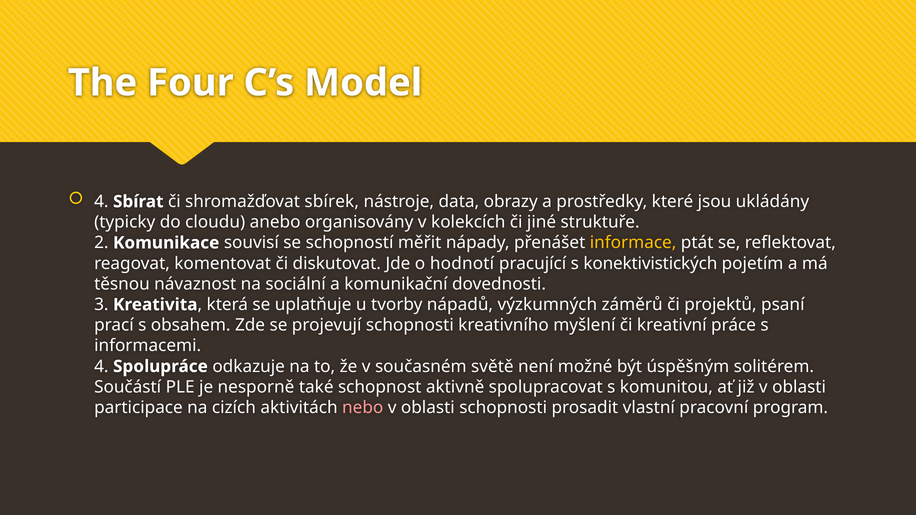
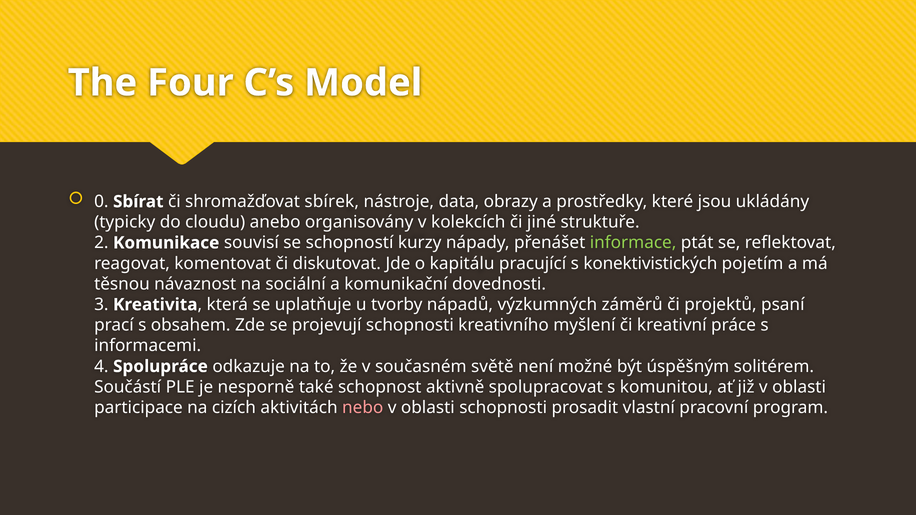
4: 4 -> 0 (101, 202)
měřit: měřit -> kurzy (420, 243)
informace colour: yellow -> light green (633, 243)
hodnotí: hodnotí -> kapitálu (462, 264)
